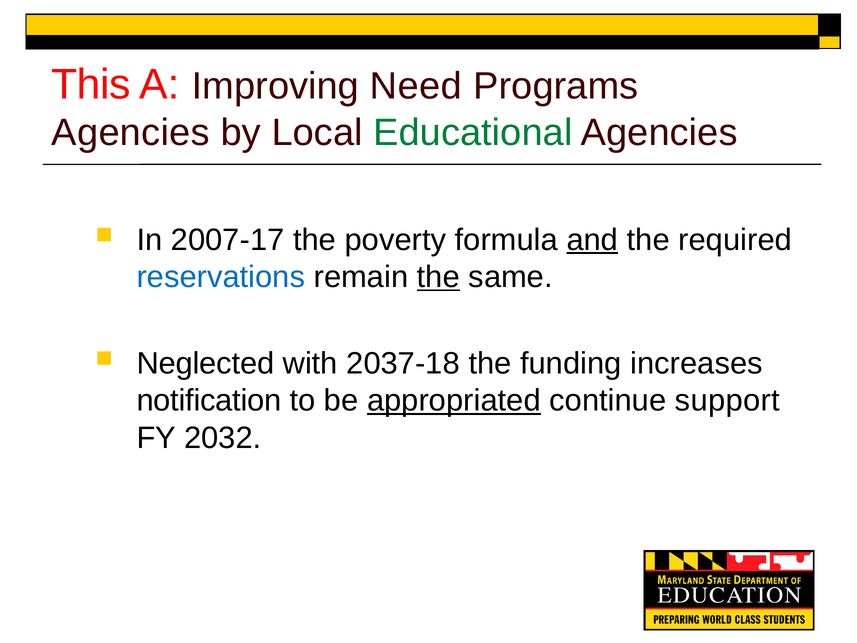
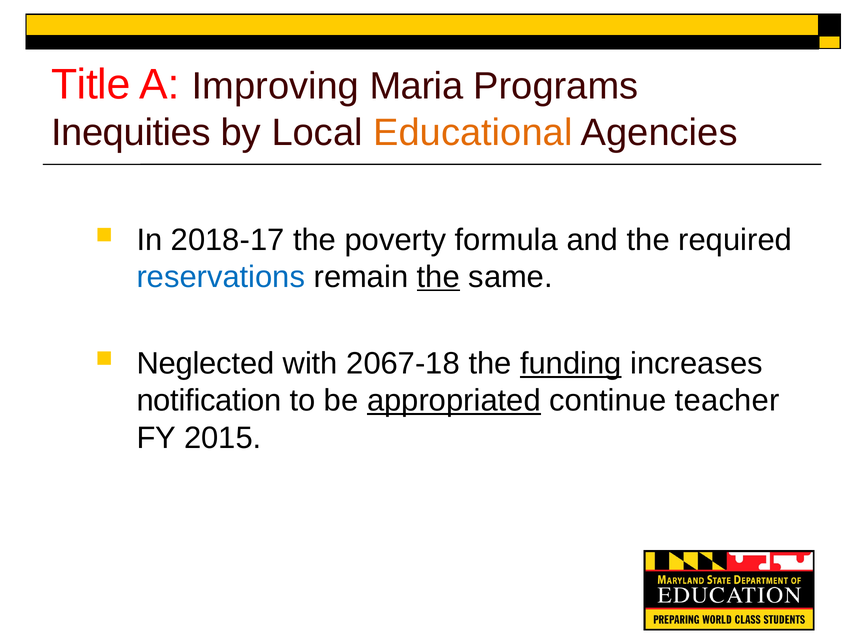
This: This -> Title (91, 84)
Need: Need -> Maria (416, 86)
Agencies: Agencies -> Inequities (131, 133)
Educational colour: green -> orange (473, 133)
2007-17: 2007-17 -> 2018-17 (228, 240)
and underline: present -> none (592, 240)
2037-18: 2037-18 -> 2067-18 (403, 363)
funding underline: none -> present (571, 363)
support: support -> teacher (727, 401)
2032: 2032 -> 2015 (223, 438)
